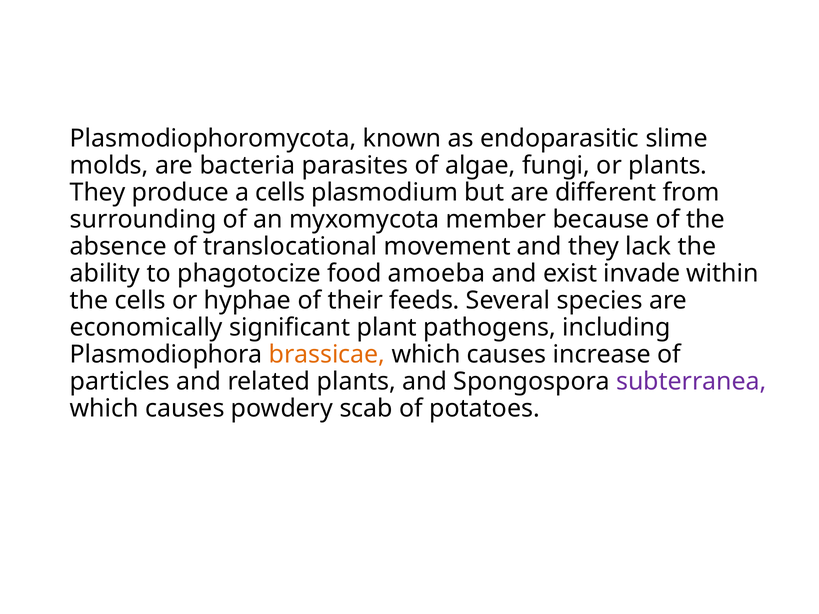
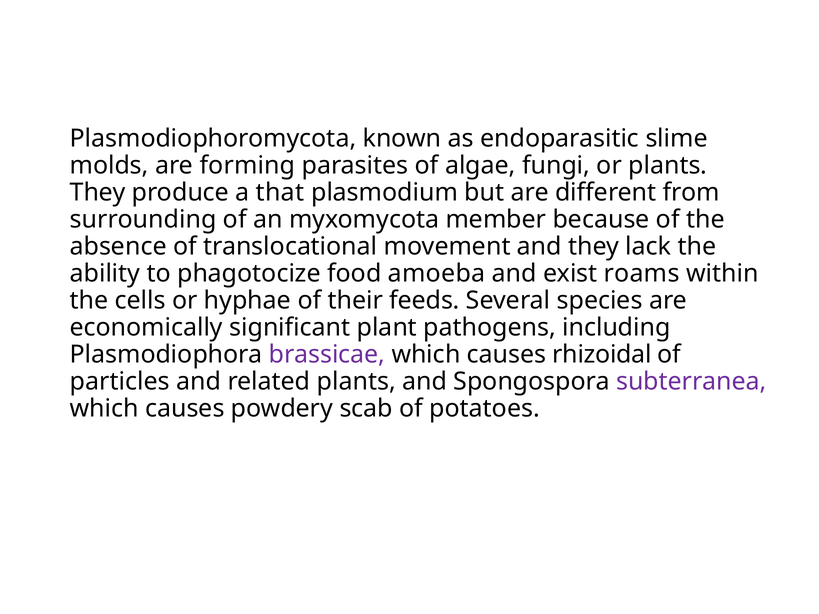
bacteria: bacteria -> forming (247, 166)
a cells: cells -> that (280, 193)
invade: invade -> roams (642, 274)
brassicae colour: orange -> purple (327, 355)
increase: increase -> rhizoidal (602, 355)
